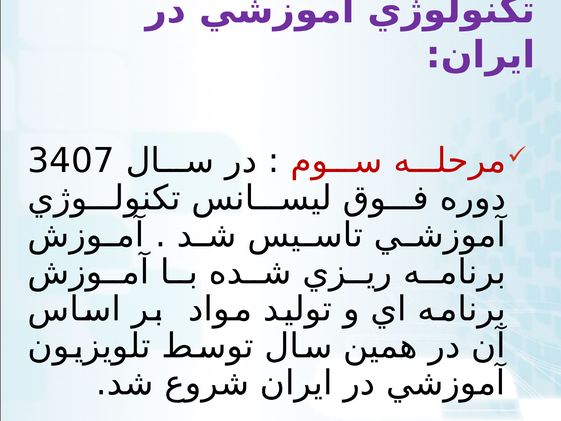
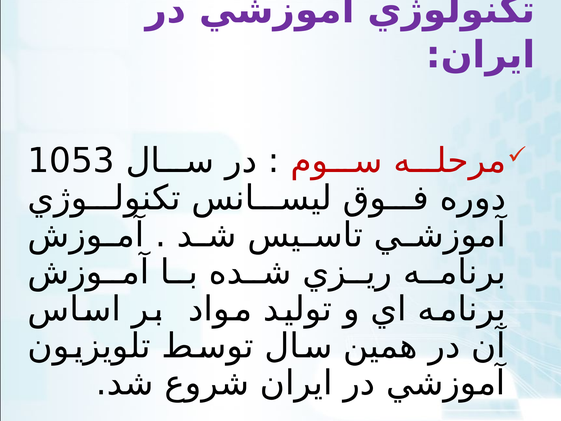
3407: 3407 -> 1053 (71, 161)
